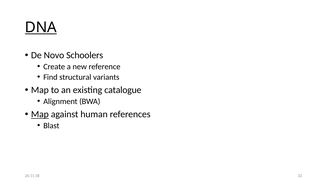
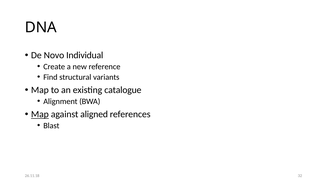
DNA underline: present -> none (41, 27)
Schoolers: Schoolers -> Individual (85, 55)
human: human -> aligned (94, 114)
